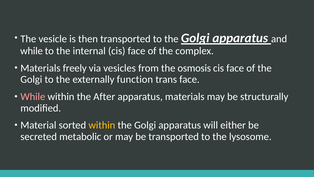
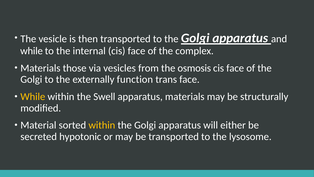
freely: freely -> those (75, 68)
While colour: pink -> yellow (33, 97)
After: After -> Swell (104, 97)
metabolic: metabolic -> hypotonic (80, 136)
